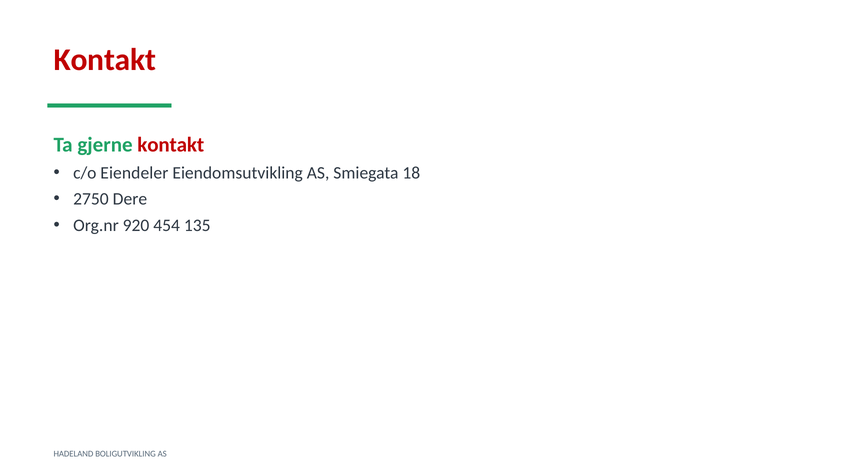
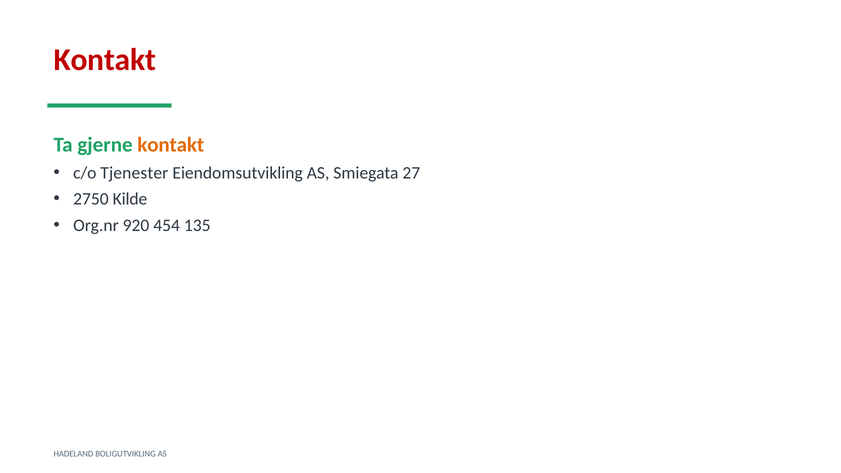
kontakt colour: red -> orange (171, 145)
Eiendeler: Eiendeler -> Tjenester (134, 173)
18: 18 -> 27 (411, 173)
Dere: Dere -> Kilde (130, 199)
